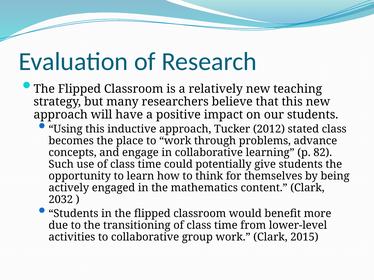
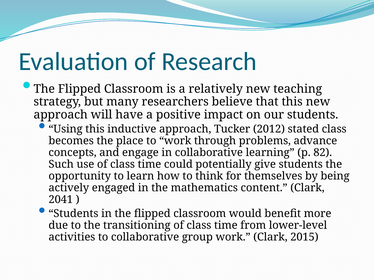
2032: 2032 -> 2041 (61, 200)
